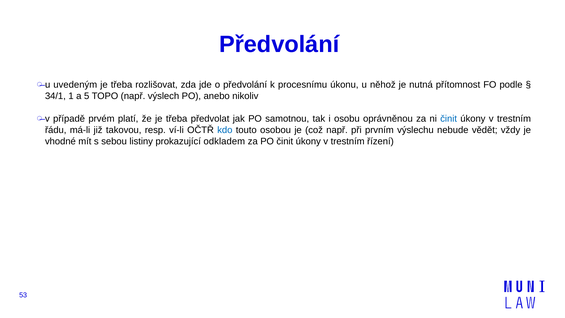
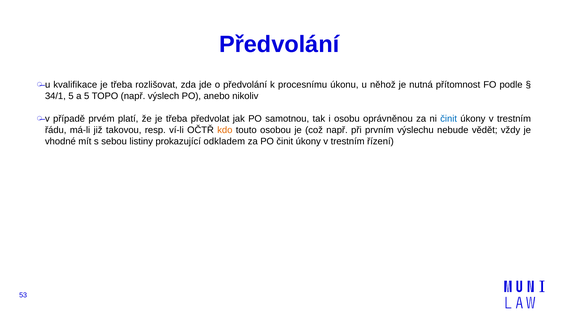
uvedeným: uvedeným -> kvalifikace (75, 85)
34/1 1: 1 -> 5 (71, 96)
kdo colour: blue -> orange (225, 130)
